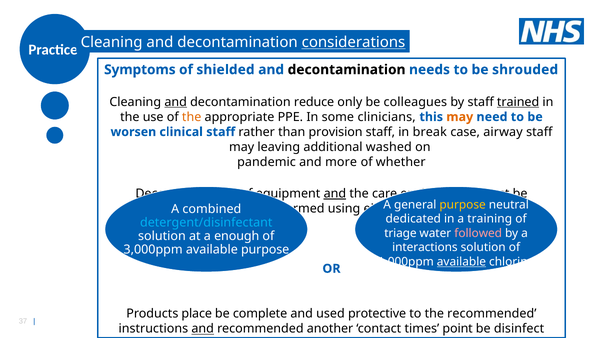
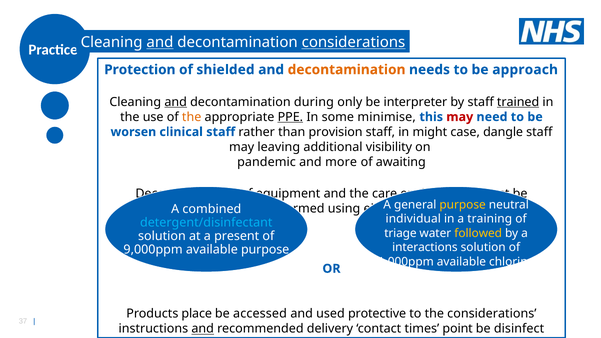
and underline: none -> present (160, 42)
Symptoms: Symptoms -> Protection (140, 70)
decontamination colour: black -> orange (347, 70)
shrouded: shrouded -> approach (525, 70)
reduce: reduce -> during (314, 102)
colleagues: colleagues -> interpreter (415, 102)
PPE underline: none -> present (290, 117)
clinicians: clinicians -> minimise (387, 117)
may colour: orange -> red (460, 117)
break: break -> might (430, 132)
airway: airway -> dangle (503, 132)
washed: washed -> visibility (389, 147)
whether: whether -> awaiting (401, 162)
and underline: present -> none (335, 194)
dedicated: dedicated -> individual (413, 219)
followed colour: pink -> yellow (478, 233)
enough: enough -> present (237, 236)
3,000ppm: 3,000ppm -> 9,000ppm (153, 250)
available underline: present -> none (461, 262)
complete: complete -> accessed (260, 314)
the recommended: recommended -> considerations (492, 314)
another: another -> delivery (330, 329)
